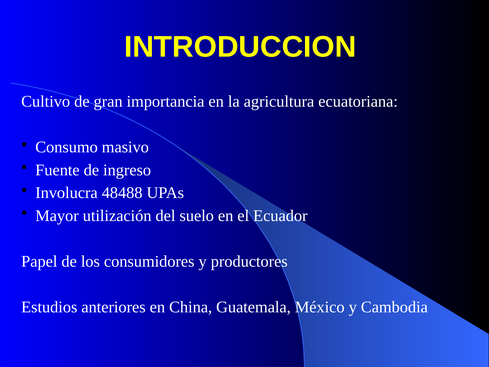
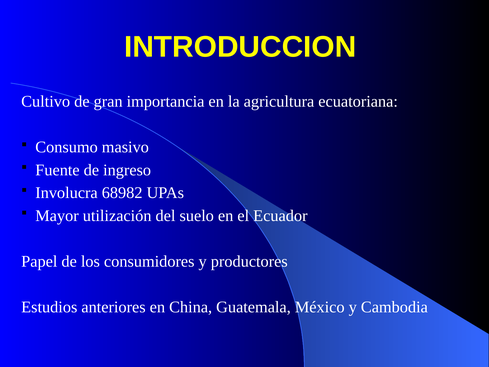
48488: 48488 -> 68982 (122, 193)
